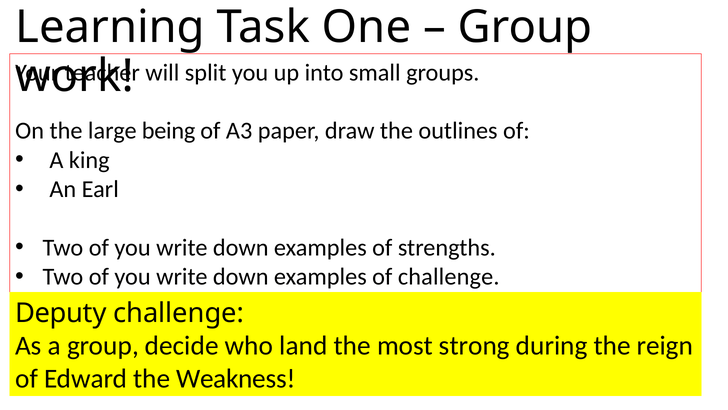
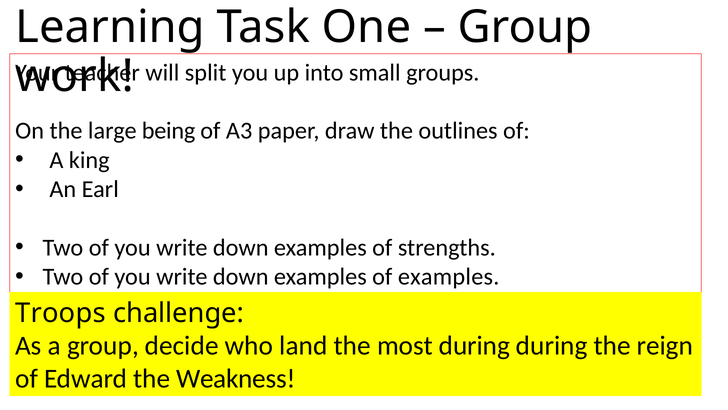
of challenge: challenge -> examples (449, 276)
Deputy: Deputy -> Troops (60, 313)
most strong: strong -> during (474, 345)
